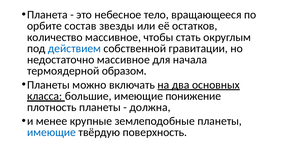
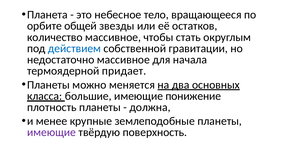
состав: состав -> общей (81, 26)
образом: образом -> придает (124, 71)
включать: включать -> меняется (132, 85)
имеющие colour: blue -> purple (51, 133)
